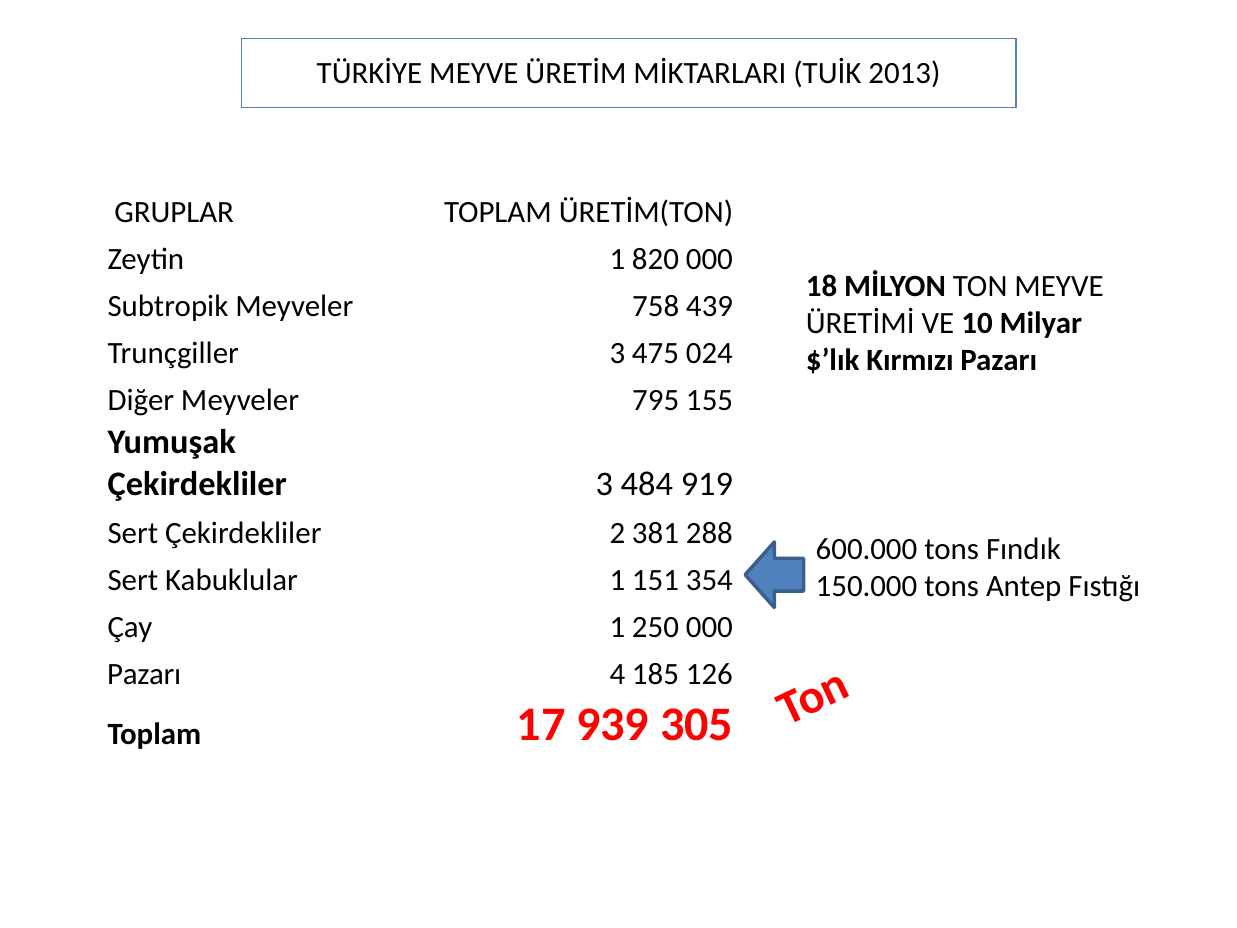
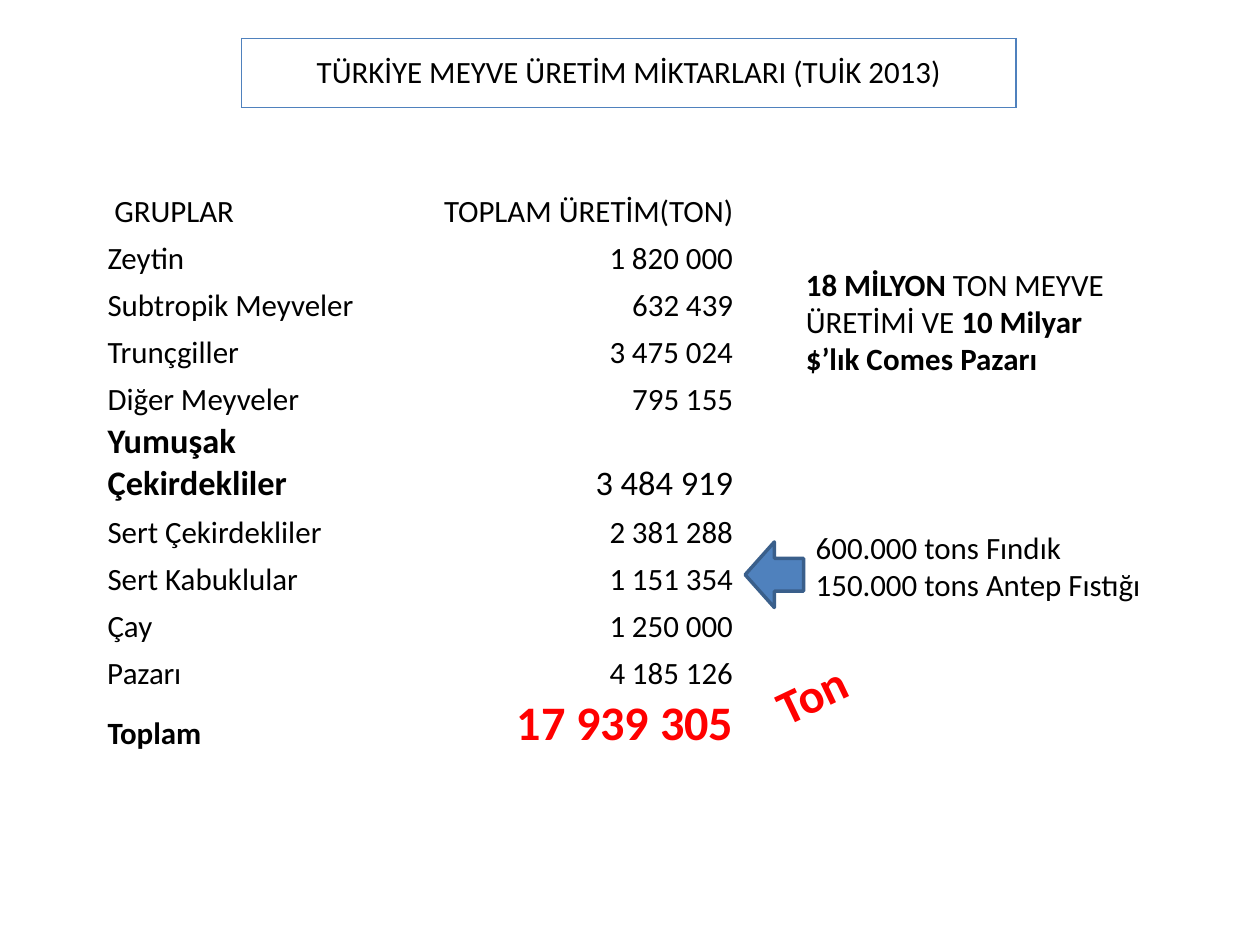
758: 758 -> 632 (656, 306)
Kırmızı: Kırmızı -> Comes (910, 360)
